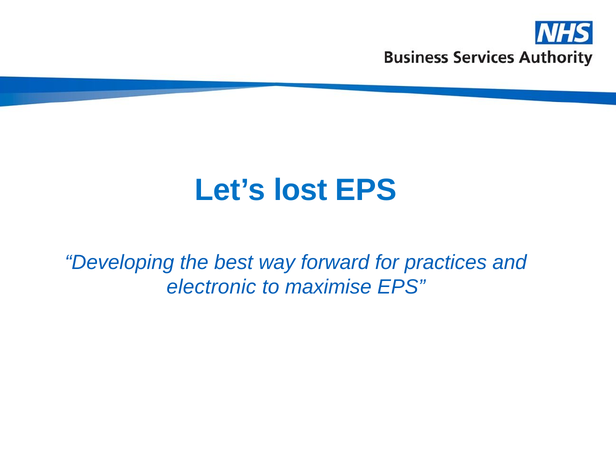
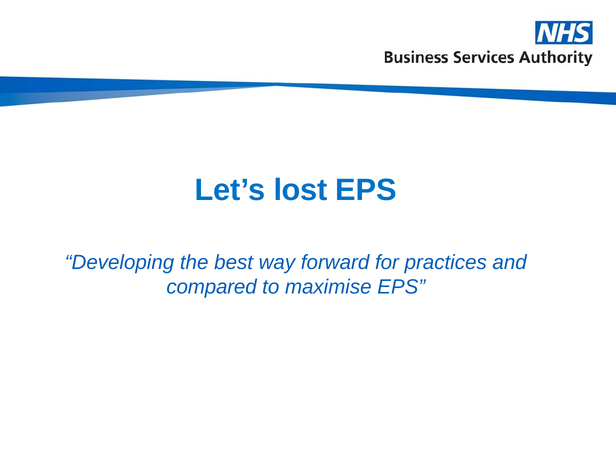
electronic: electronic -> compared (212, 287)
